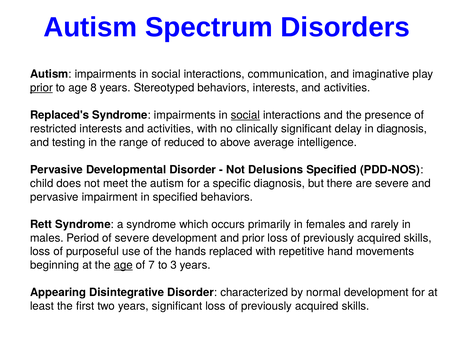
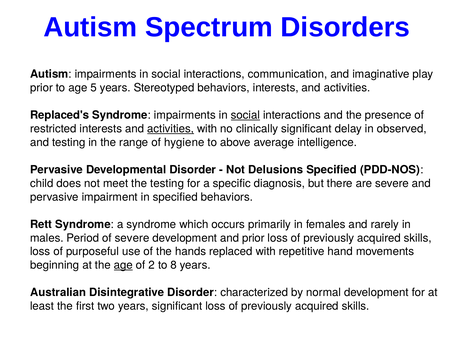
prior underline: present -> none (41, 88)
8: 8 -> 5 (94, 88)
activities underline: none -> present (171, 129)
in diagnosis: diagnosis -> observed (402, 129)
reduced: reduced -> hygiene (184, 142)
the autism: autism -> testing (167, 183)
7: 7 -> 2 (152, 265)
3: 3 -> 8 (174, 265)
Appearing: Appearing -> Australian (58, 292)
